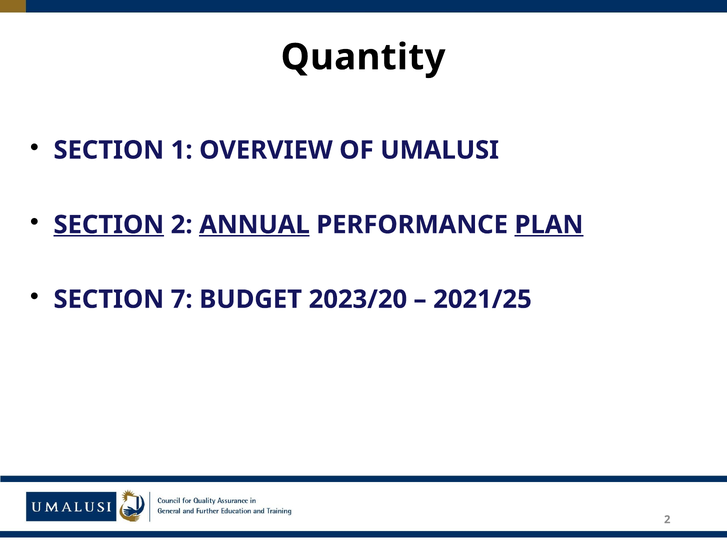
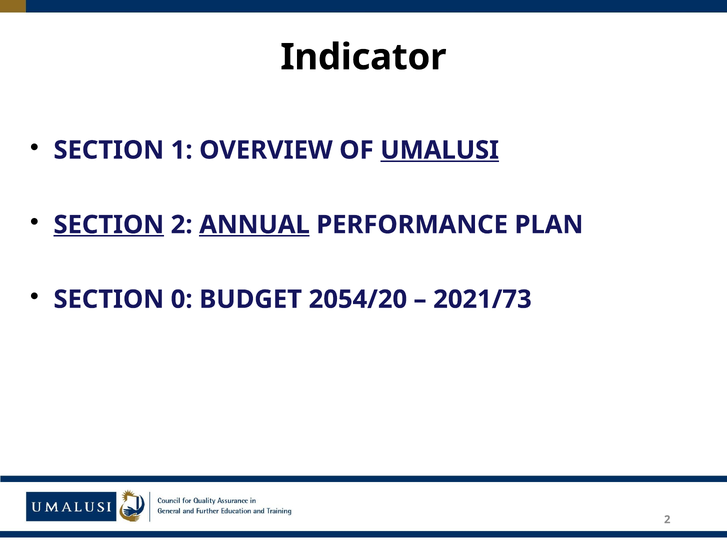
Quantity: Quantity -> Indicator (363, 57)
UMALUSI underline: none -> present (440, 150)
PLAN underline: present -> none (549, 225)
7: 7 -> 0 (182, 300)
2023/20: 2023/20 -> 2054/20 (358, 300)
2021/25: 2021/25 -> 2021/73 (482, 300)
